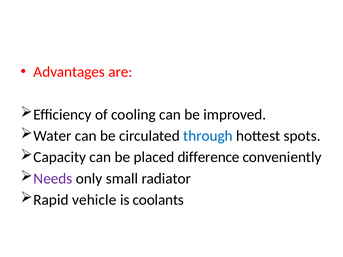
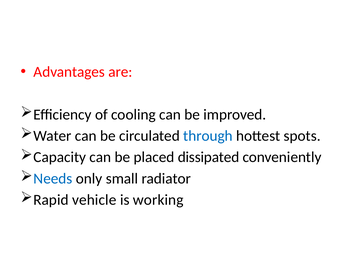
difference: difference -> dissipated (209, 157)
Needs colour: purple -> blue (53, 179)
coolants: coolants -> working (158, 200)
